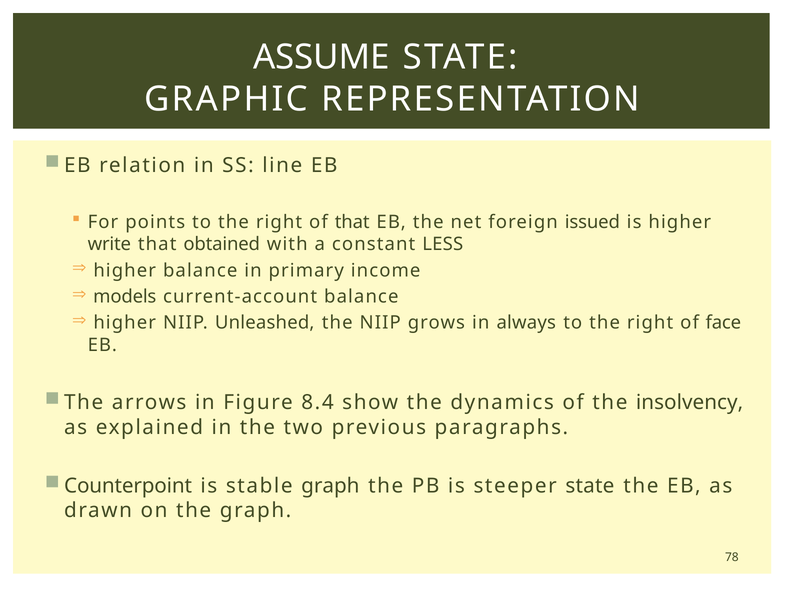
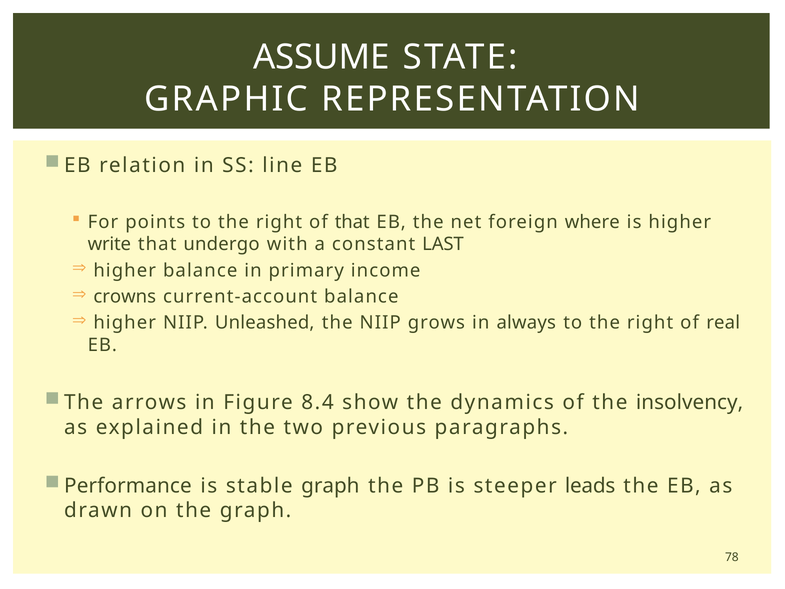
issued: issued -> where (592, 222)
obtained: obtained -> undergo (222, 244)
LESS: LESS -> LAST (443, 244)
models: models -> crowns (125, 297)
face: face -> real (723, 323)
Counterpoint: Counterpoint -> Performance (128, 485)
steeper state: state -> leads (590, 485)
